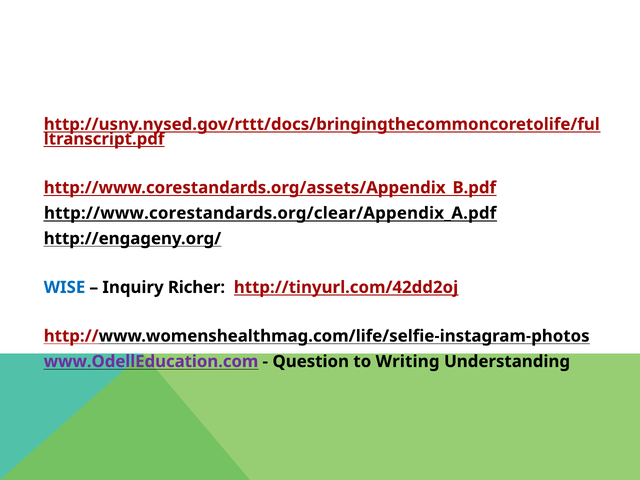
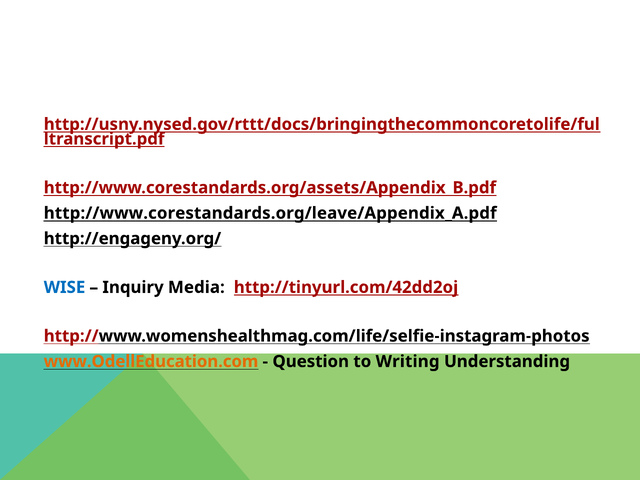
http://www.corestandards.org/clear/Appendix_A.pdf: http://www.corestandards.org/clear/Appendix_A.pdf -> http://www.corestandards.org/leave/Appendix_A.pdf (270, 213)
Richer: Richer -> Media (196, 287)
www.OdellEducation.com colour: purple -> orange (151, 361)
